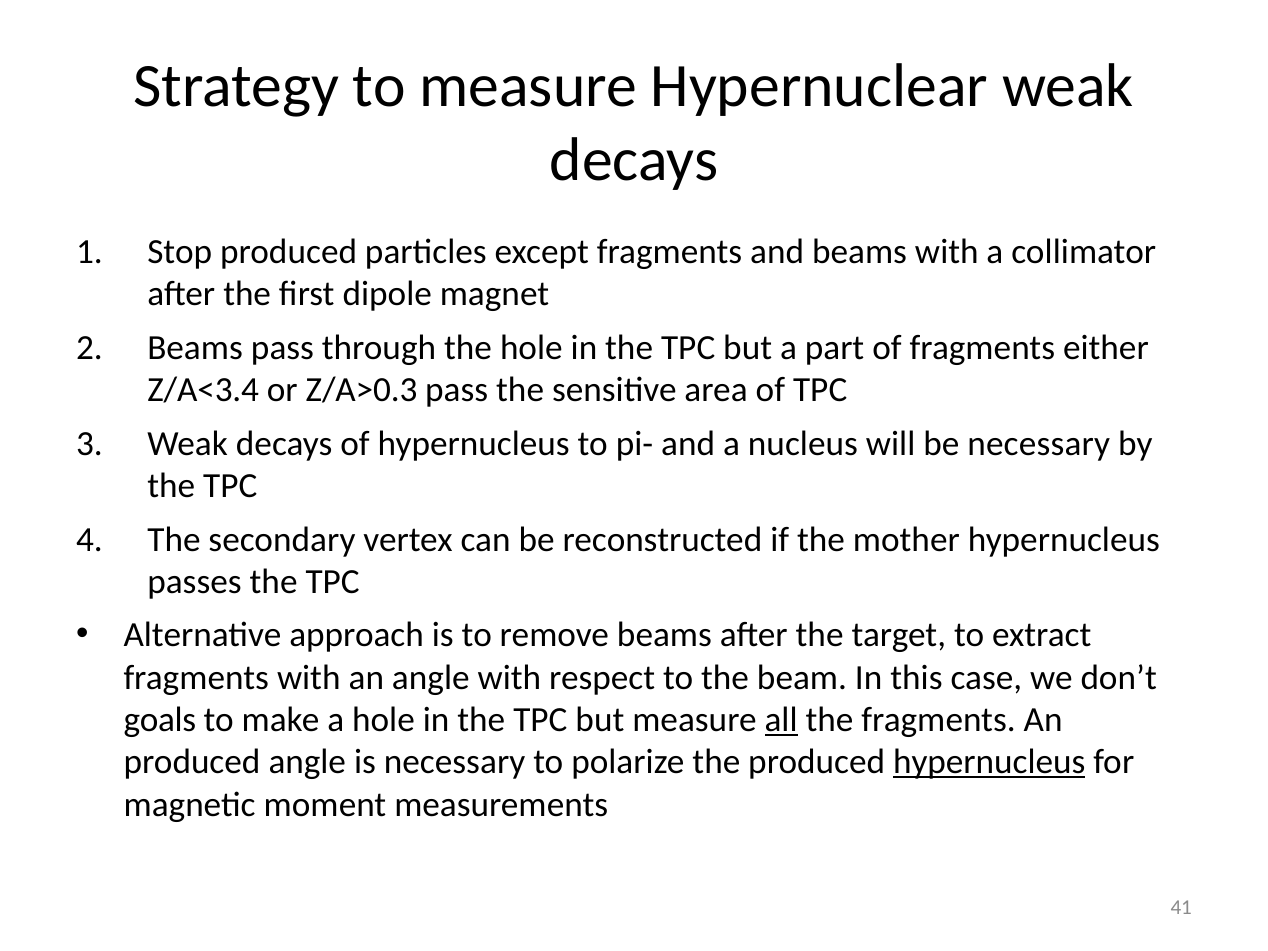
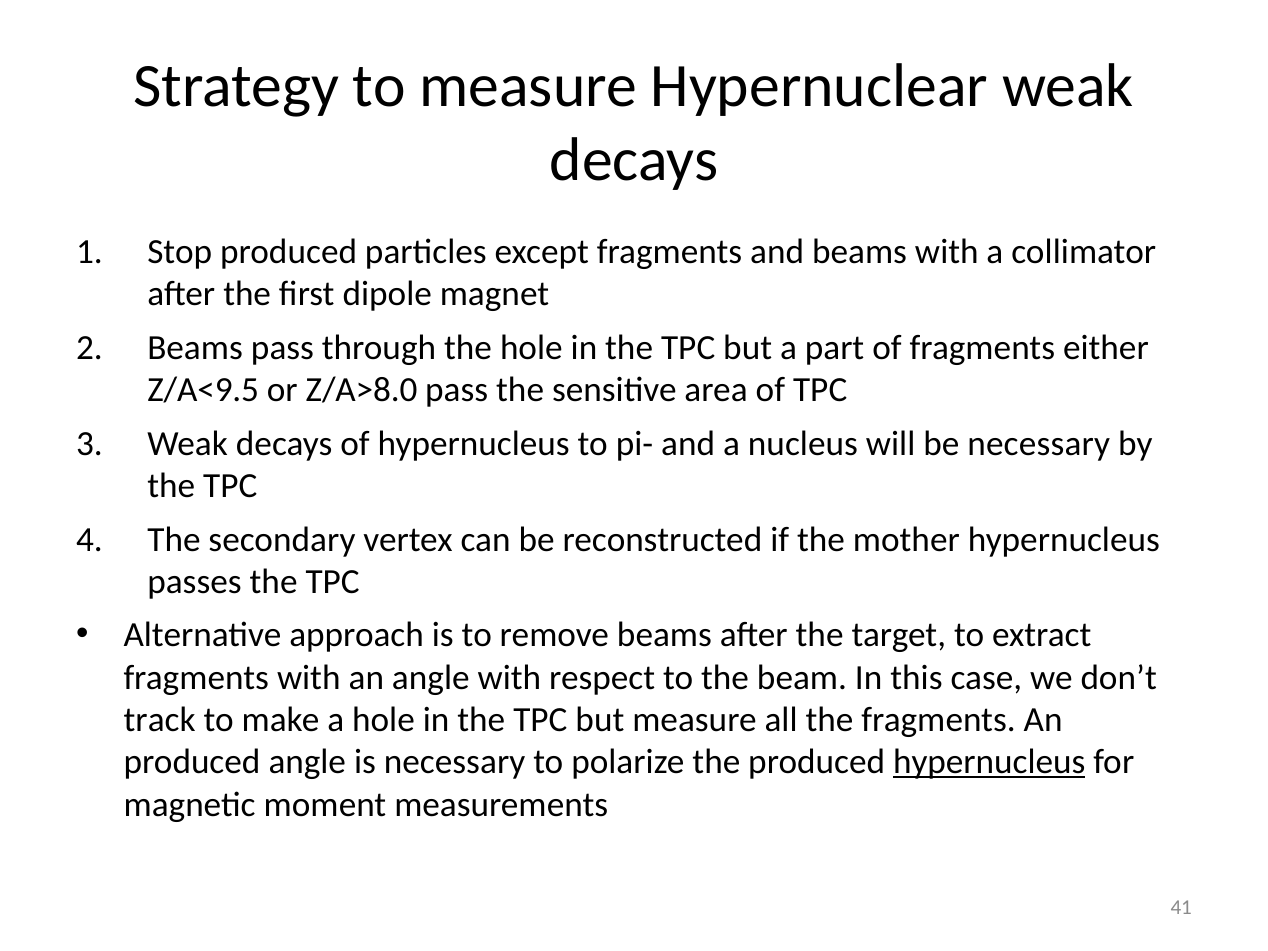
Z/A<3.4: Z/A<3.4 -> Z/A<9.5 (203, 390)
Z/A>0.3: Z/A>0.3 -> Z/A>8.0 (362, 390)
goals: goals -> track (160, 720)
all underline: present -> none (781, 720)
